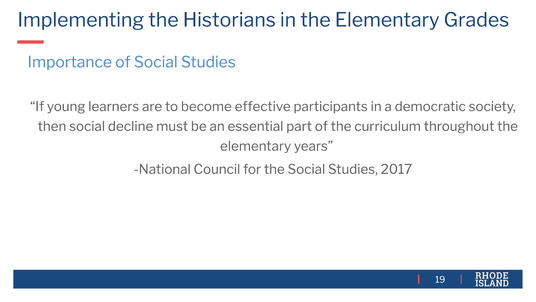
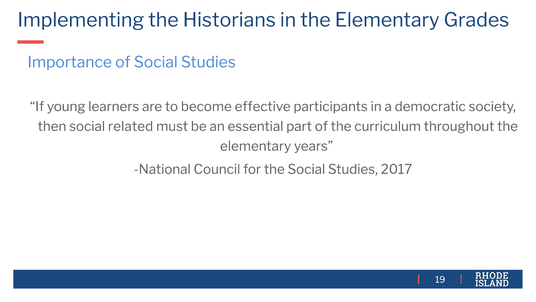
decline: decline -> related (131, 126)
